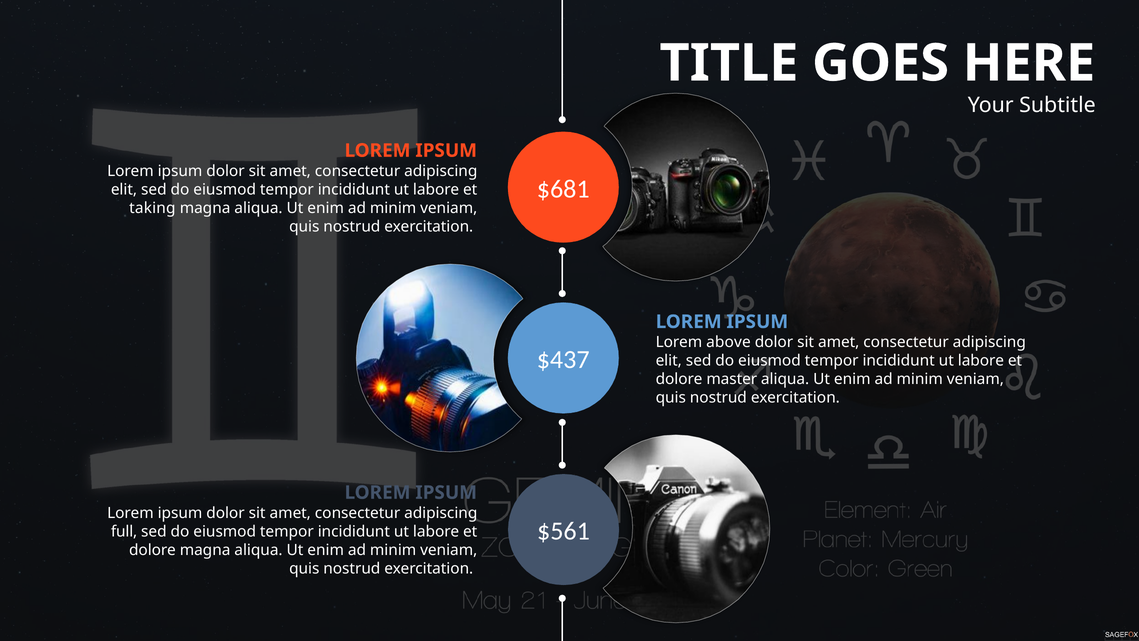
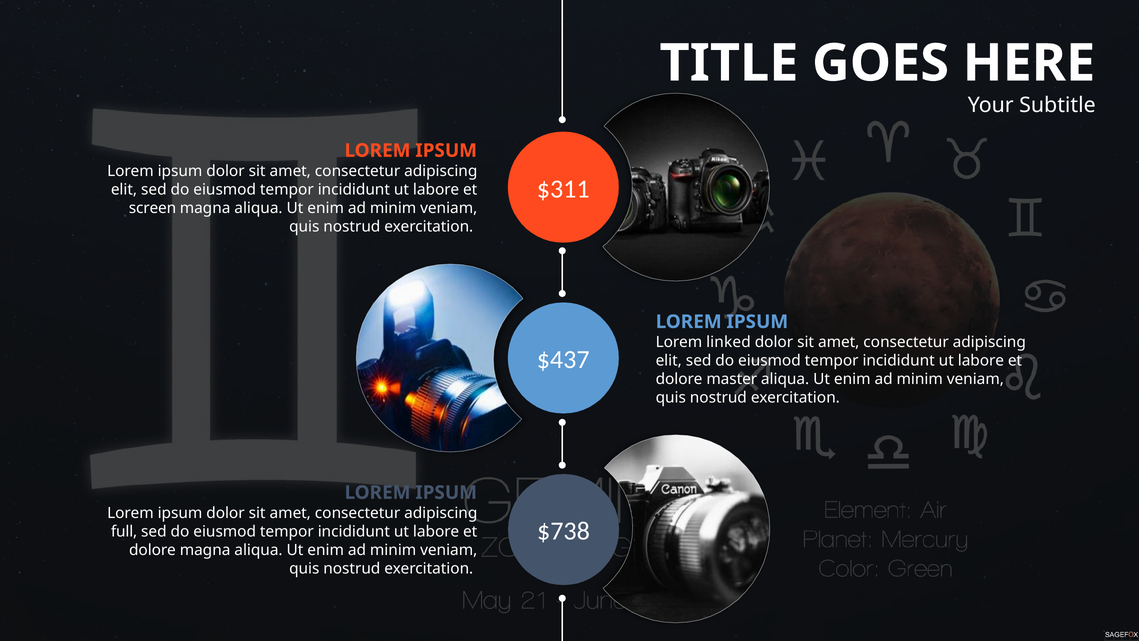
$681: $681 -> $311 (563, 189)
taking: taking -> screen (153, 208)
above: above -> linked (728, 342)
$561: $561 -> $738 (563, 531)
